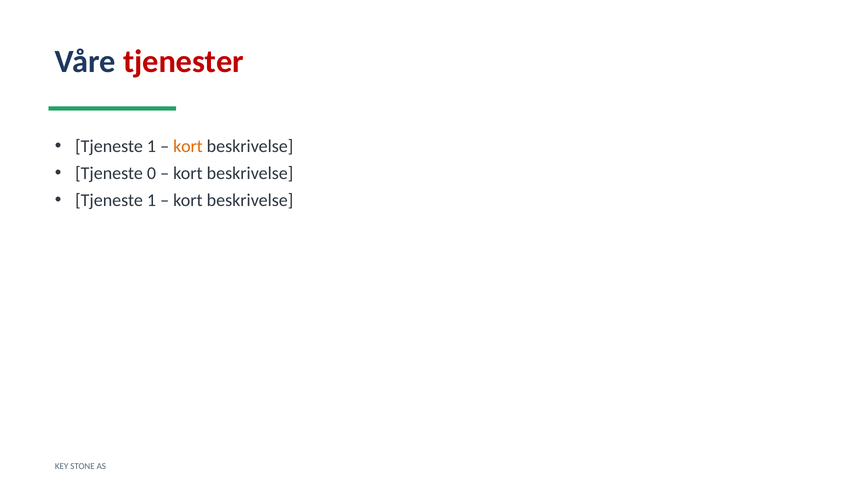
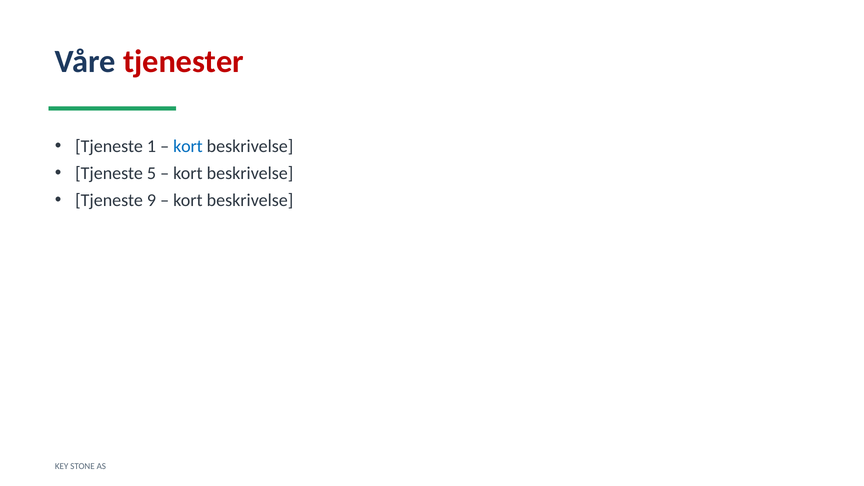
kort colour: orange -> blue (188, 146)
0: 0 -> 5 (151, 173)
1: 1 -> 9 (151, 200)
